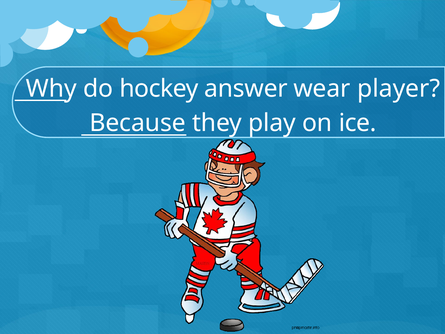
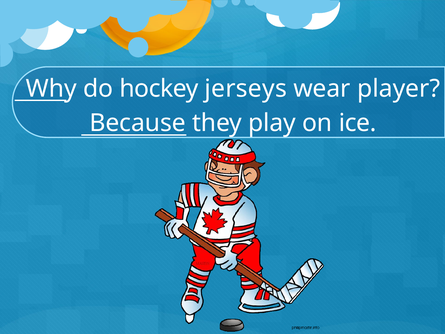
answer: answer -> jerseys (246, 88)
